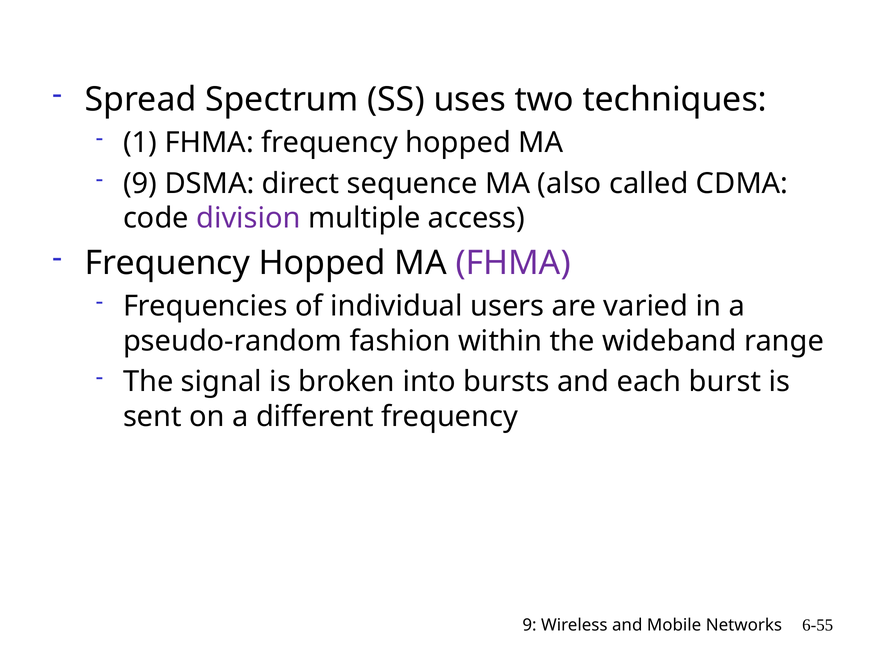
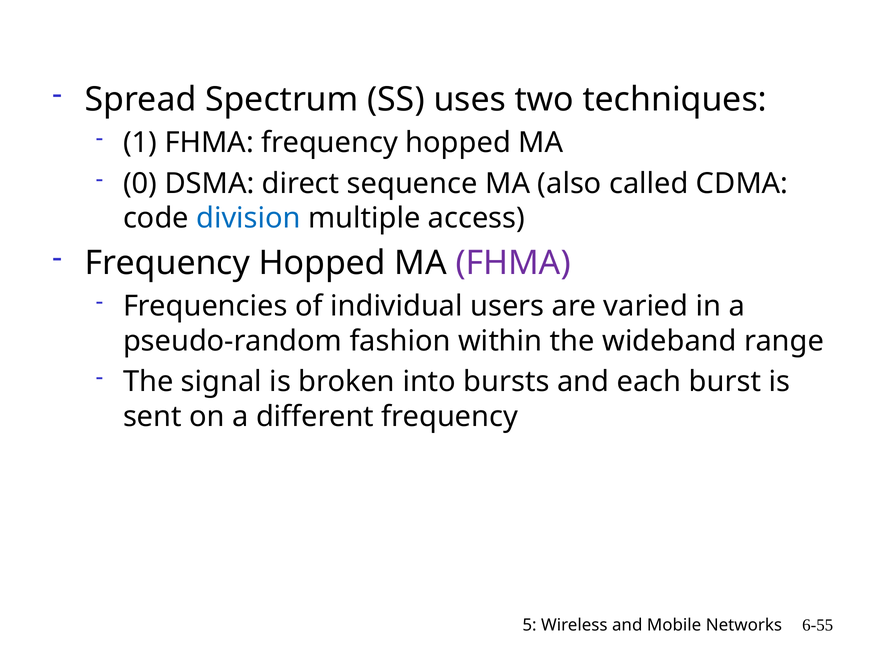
9: 9 -> 0 (140, 184)
division colour: purple -> blue (248, 218)
9: 9 -> 5 (530, 625)
